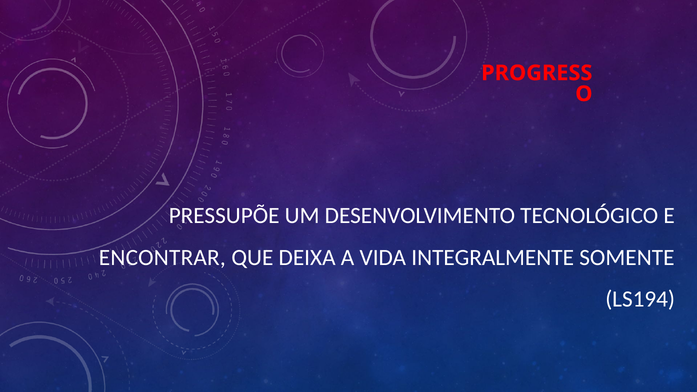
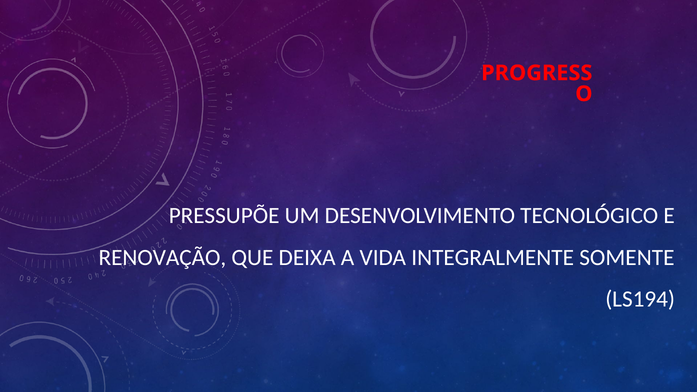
ENCONTRAR: ENCONTRAR -> RENOVAÇÃO (162, 257)
